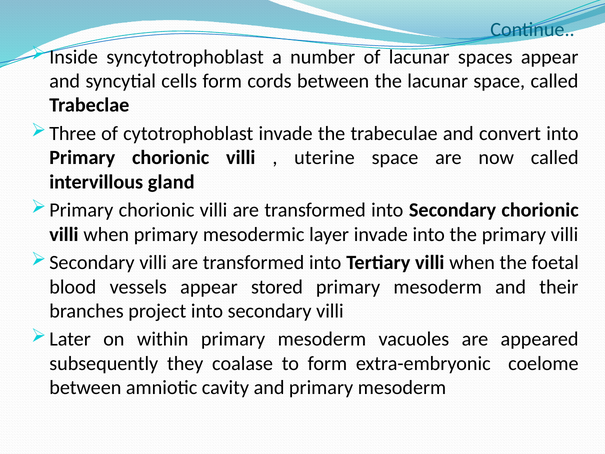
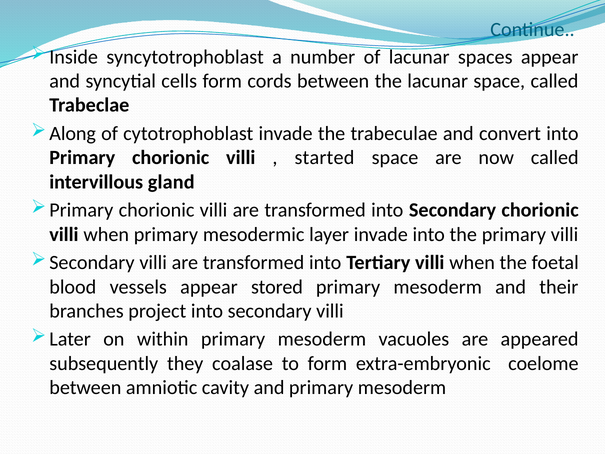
Three: Three -> Along (73, 133)
uterine: uterine -> started (324, 158)
